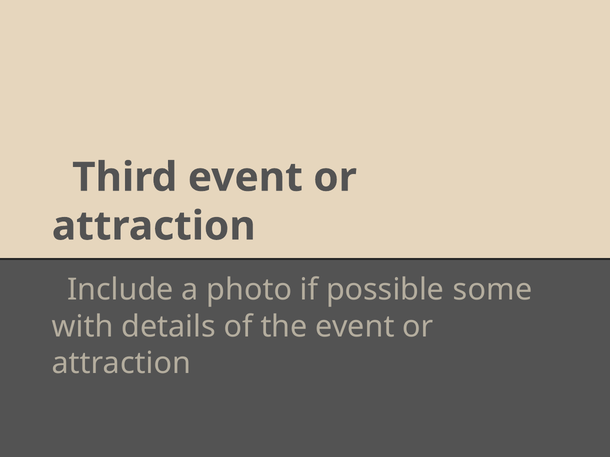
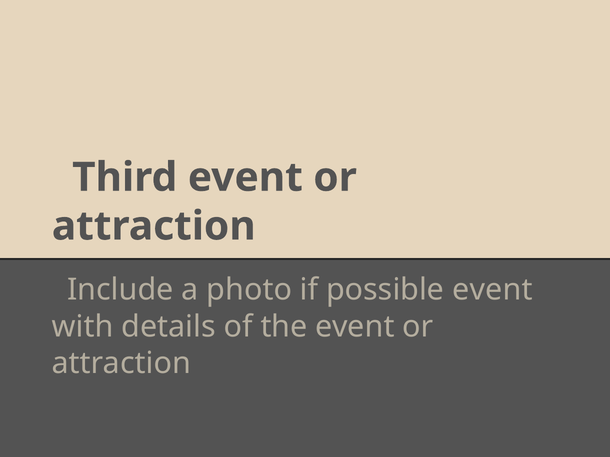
possible some: some -> event (492, 290)
